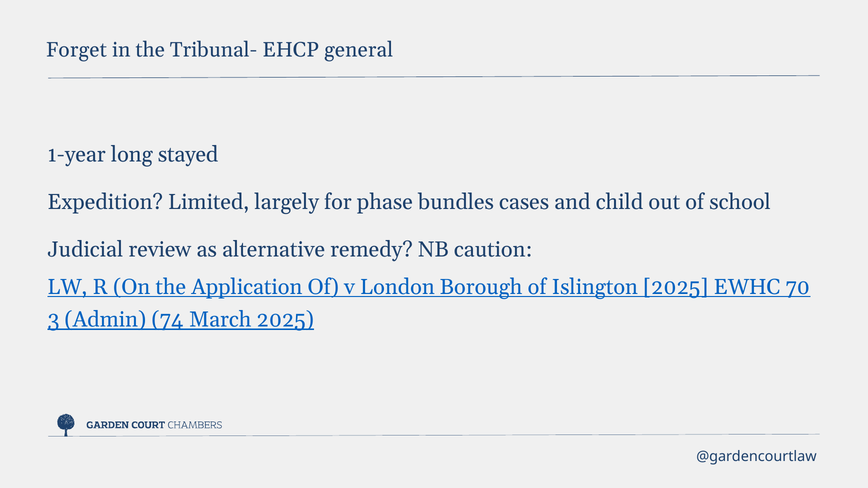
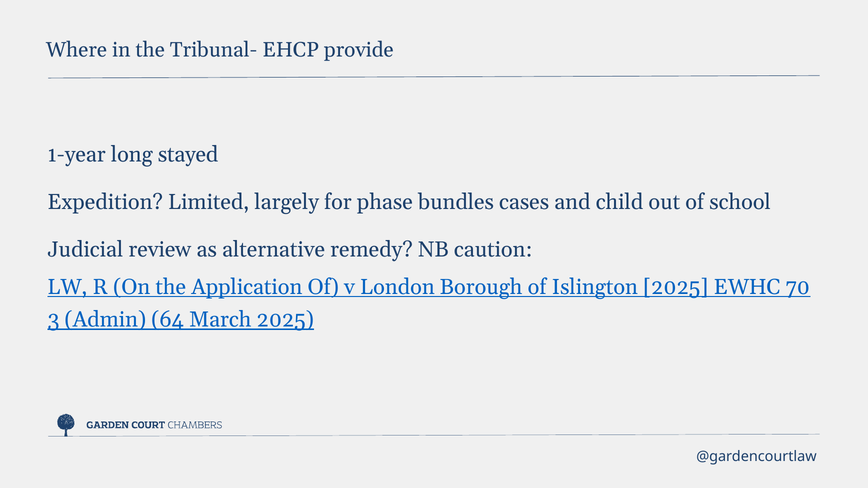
Forget: Forget -> Where (76, 50)
general: general -> provide (359, 50)
74: 74 -> 64 (168, 320)
